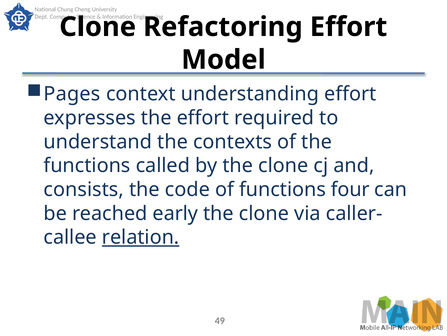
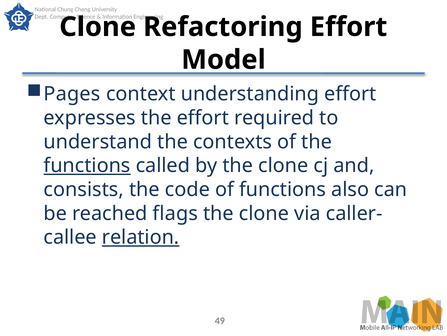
functions underline: none -> present (87, 165)
four: four -> also (350, 189)
early: early -> flags (175, 213)
